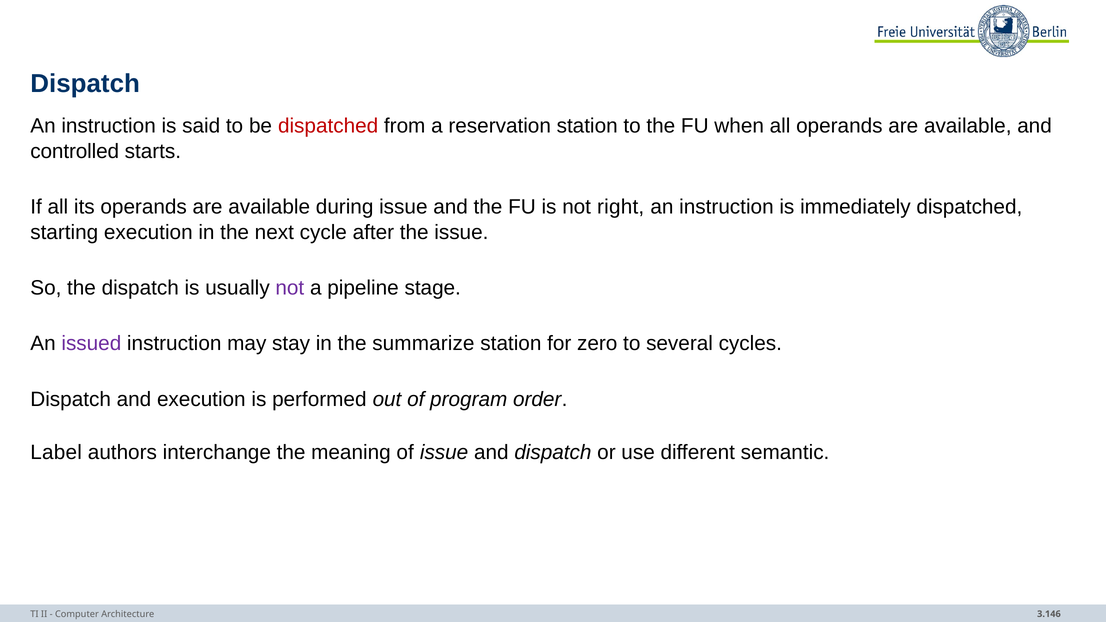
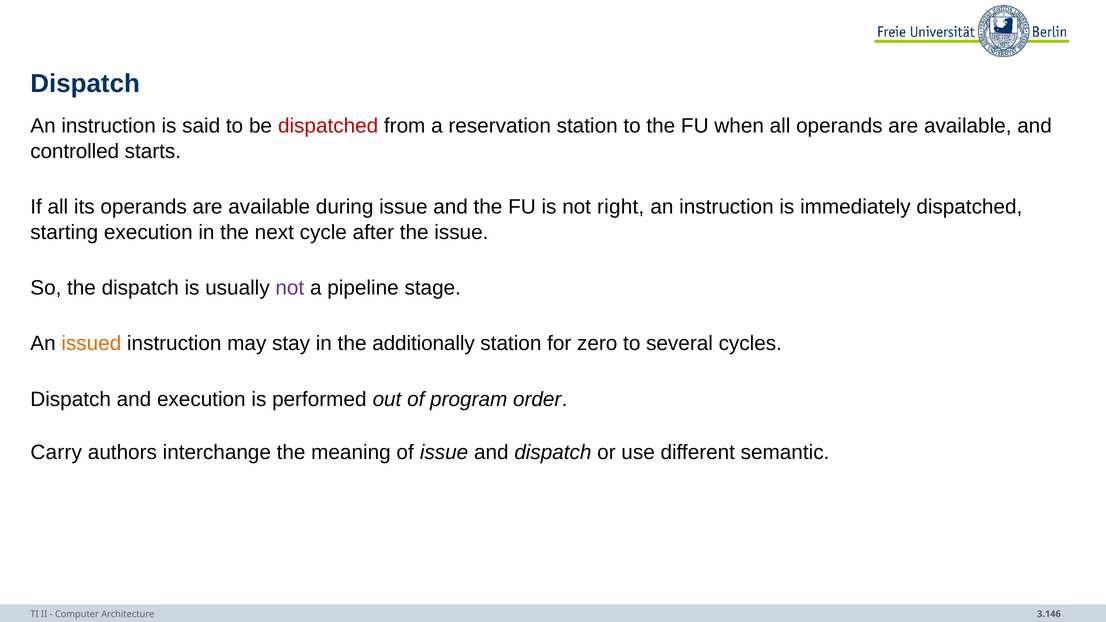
issued colour: purple -> orange (91, 344)
summarize: summarize -> additionally (424, 344)
Label: Label -> Carry (56, 452)
